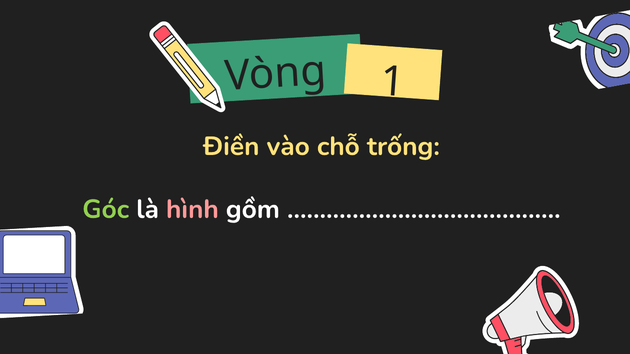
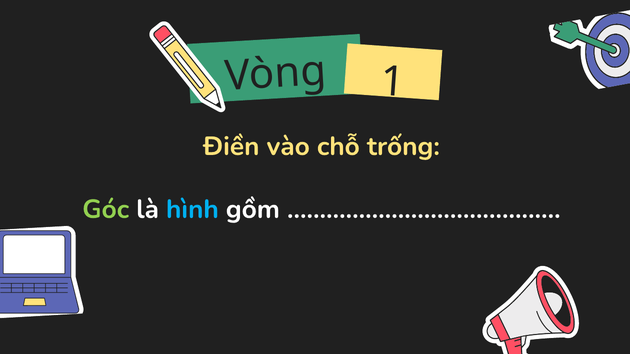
hình colour: pink -> light blue (192, 209)
